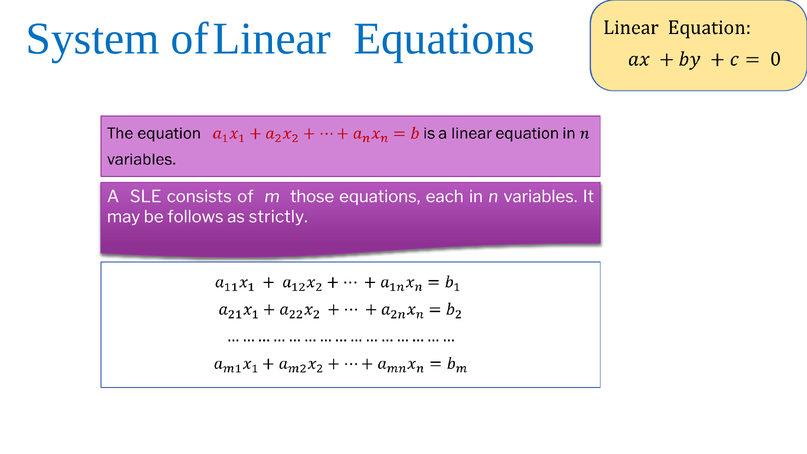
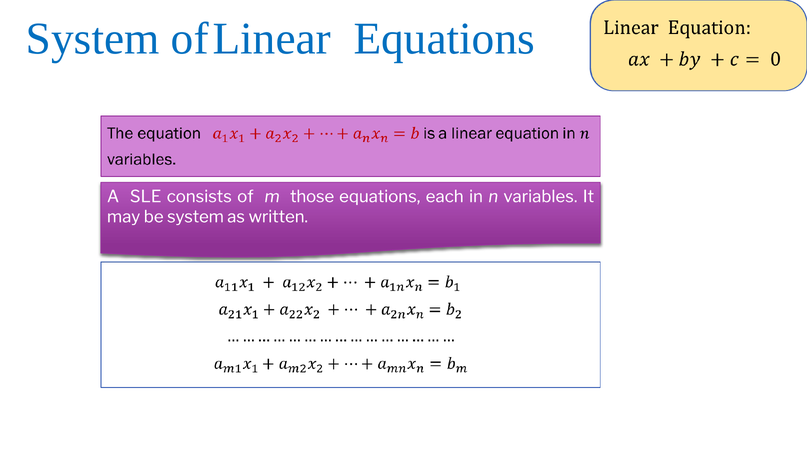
be follows: follows -> system (195, 217)
strictly: strictly -> written (278, 217)
